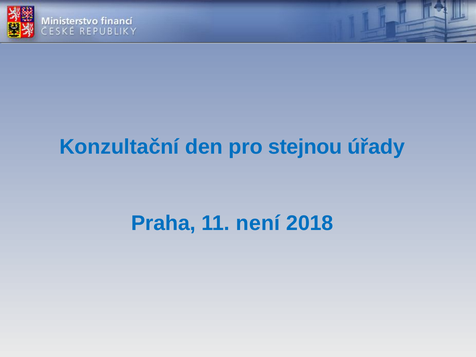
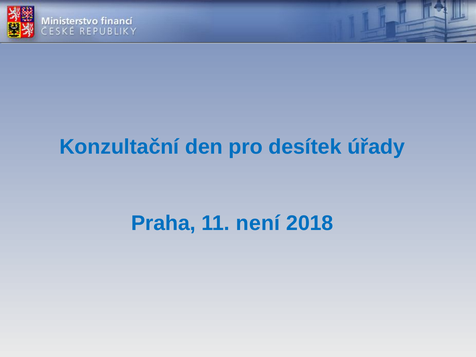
stejnou: stejnou -> desítek (305, 147)
